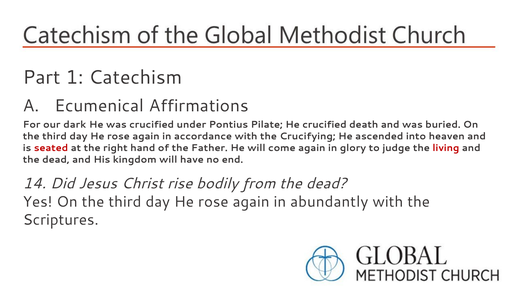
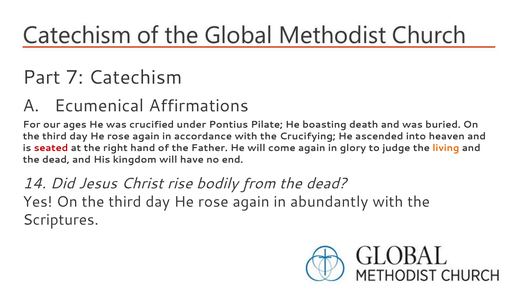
1: 1 -> 7 (75, 77)
dark: dark -> ages (75, 124)
He crucified: crucified -> boasting (324, 124)
living colour: red -> orange (446, 148)
